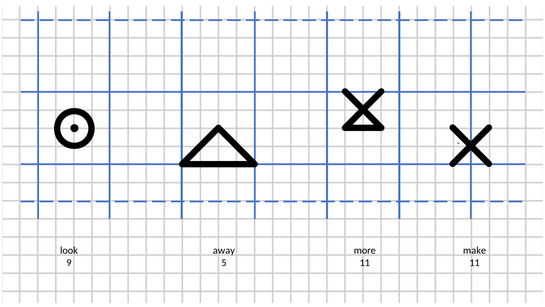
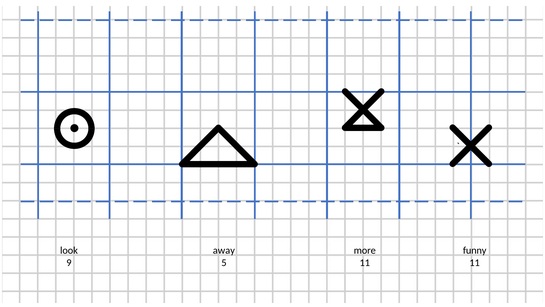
make: make -> funny (475, 250)
